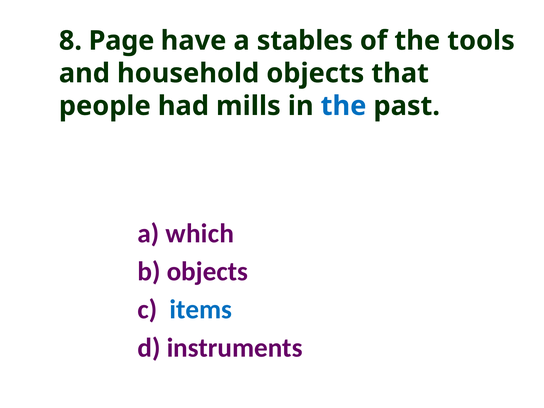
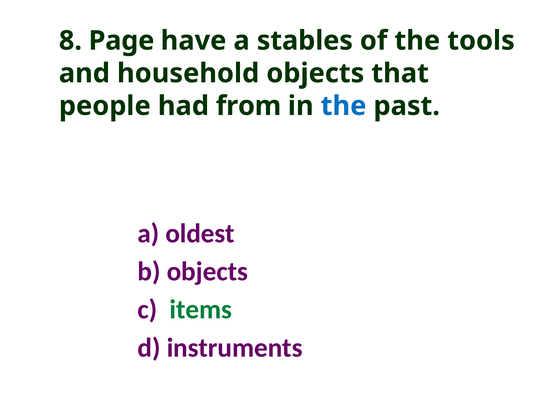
mills: mills -> from (249, 106)
which: which -> oldest (200, 233)
items colour: blue -> green (201, 310)
